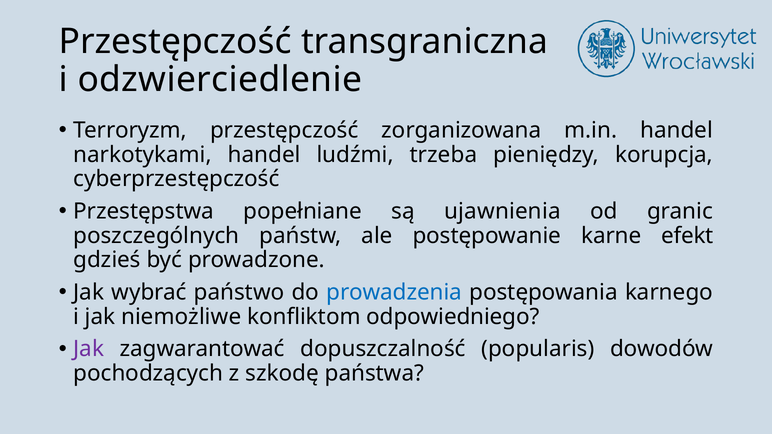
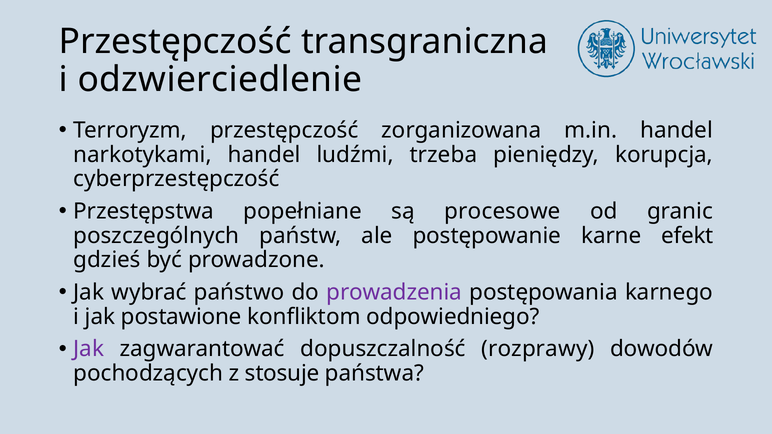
ujawnienia: ujawnienia -> procesowe (502, 212)
prowadzenia colour: blue -> purple (394, 293)
niemożliwe: niemożliwe -> postawione (181, 317)
popularis: popularis -> rozprawy (538, 349)
szkodę: szkodę -> stosuje (282, 374)
